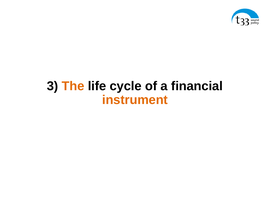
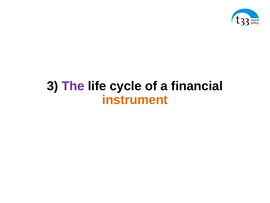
The colour: orange -> purple (73, 86)
